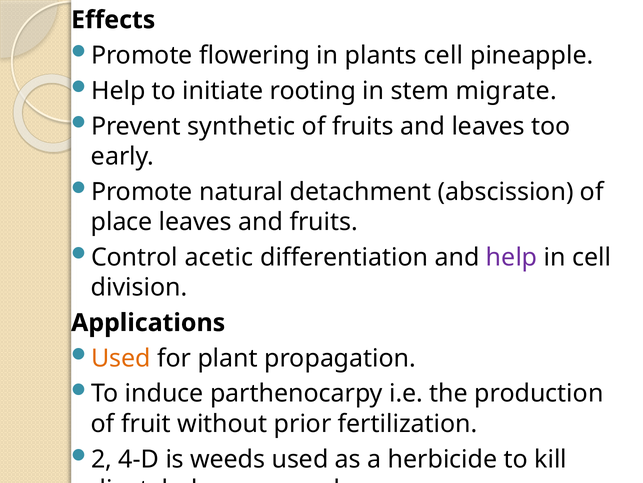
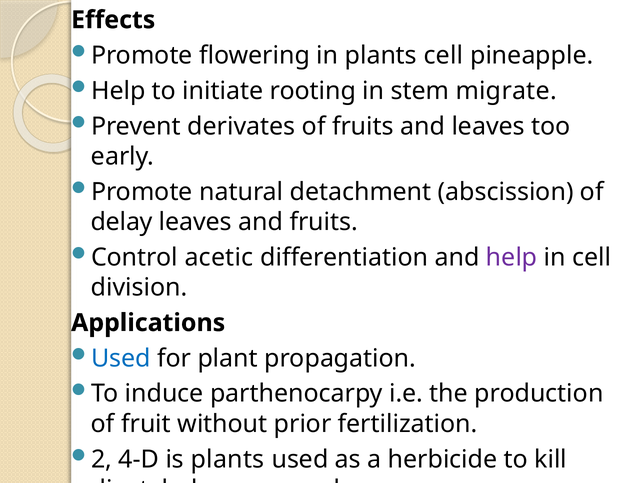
synthetic: synthetic -> derivates (241, 126)
place: place -> delay (122, 222)
Used colour: orange -> blue (121, 358)
is weeds: weeds -> plants (228, 459)
